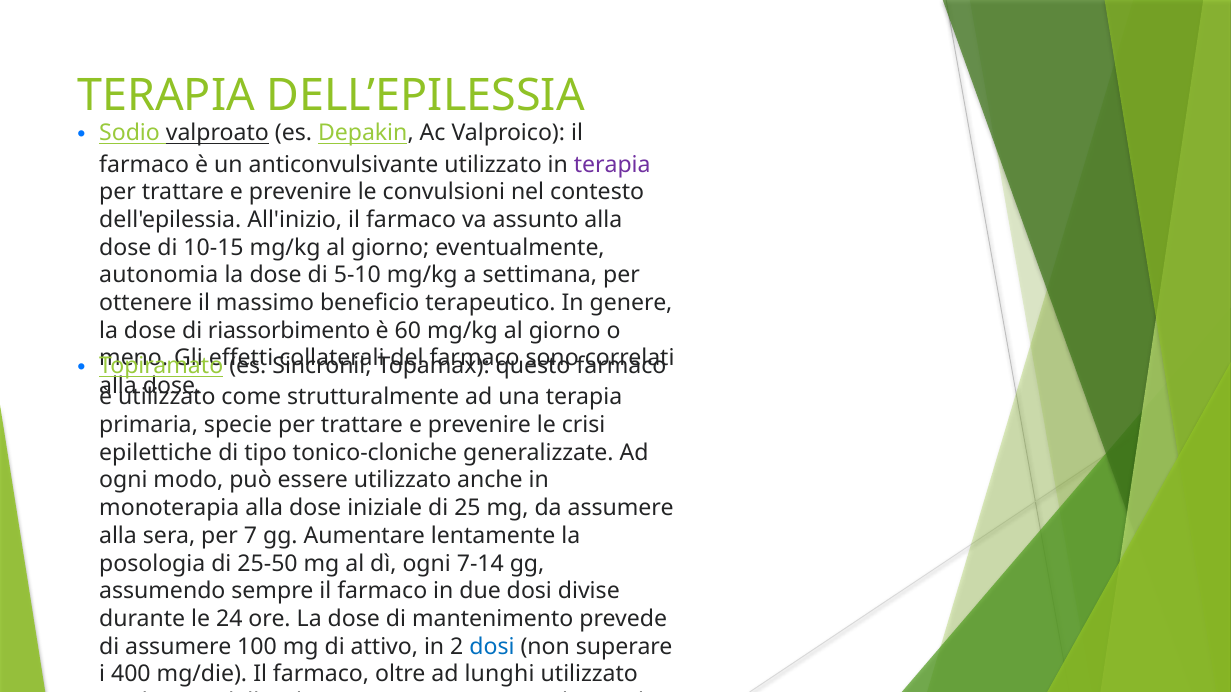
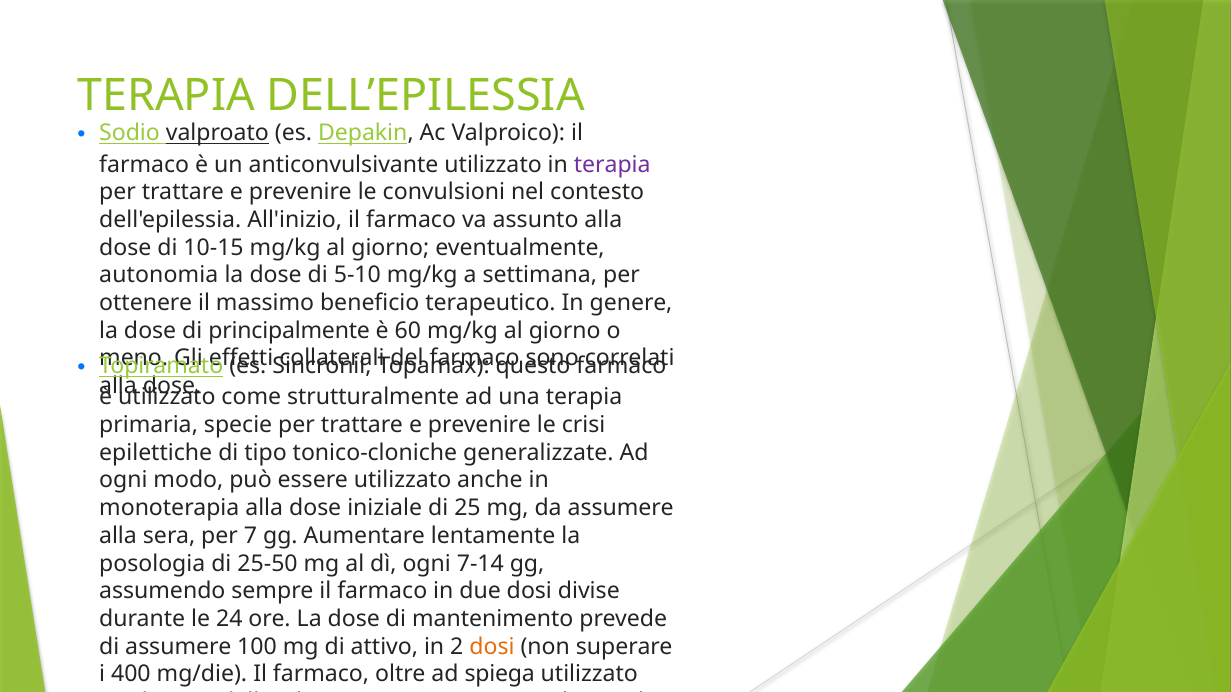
riassorbimento: riassorbimento -> principalmente (289, 331)
dosi colour: blue -> orange (492, 647)
lunghi: lunghi -> spiega (500, 675)
